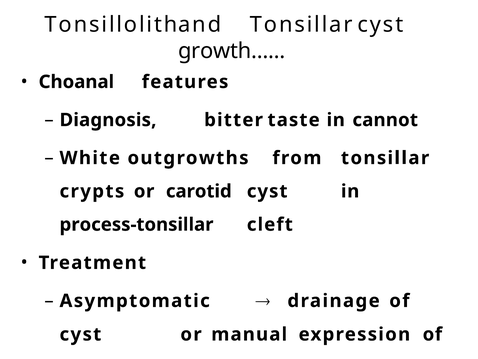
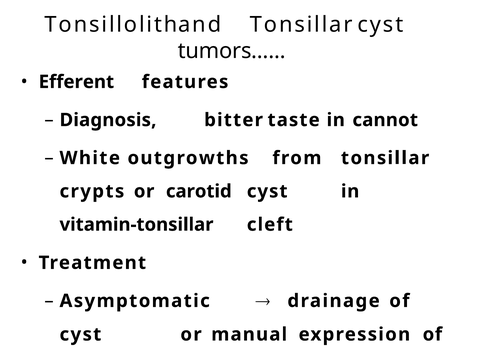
growth…: growth… -> tumors… (232, 51)
Choanal: Choanal -> Efferent (76, 82)
process-tonsillar: process-tonsillar -> vitamin-tonsillar (137, 224)
